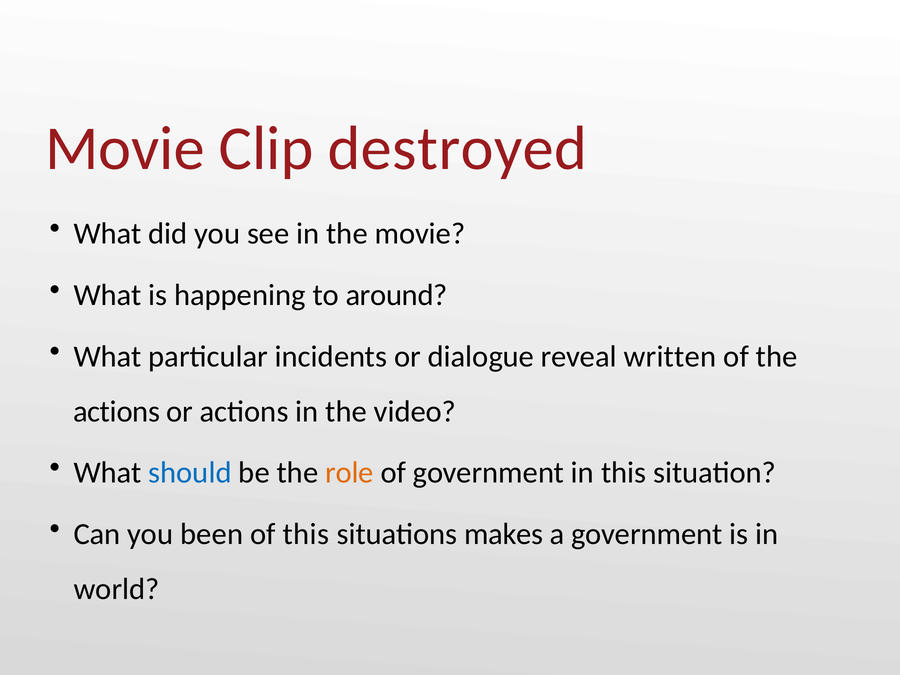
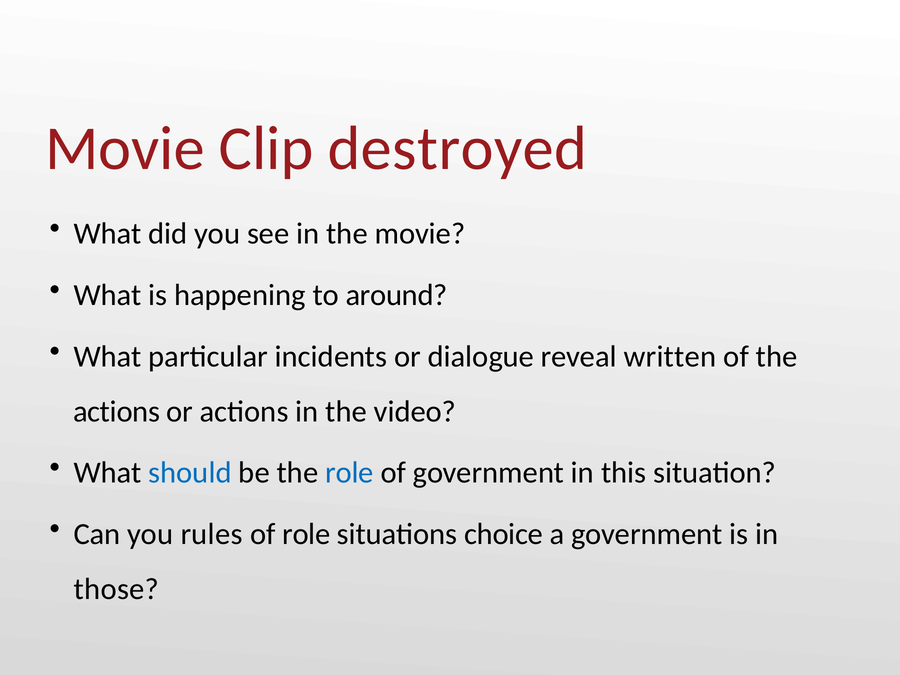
role colour: orange -> blue (349, 473)
been: been -> rules (212, 534)
of this: this -> role (306, 534)
makes: makes -> choice (504, 534)
world: world -> those (116, 589)
